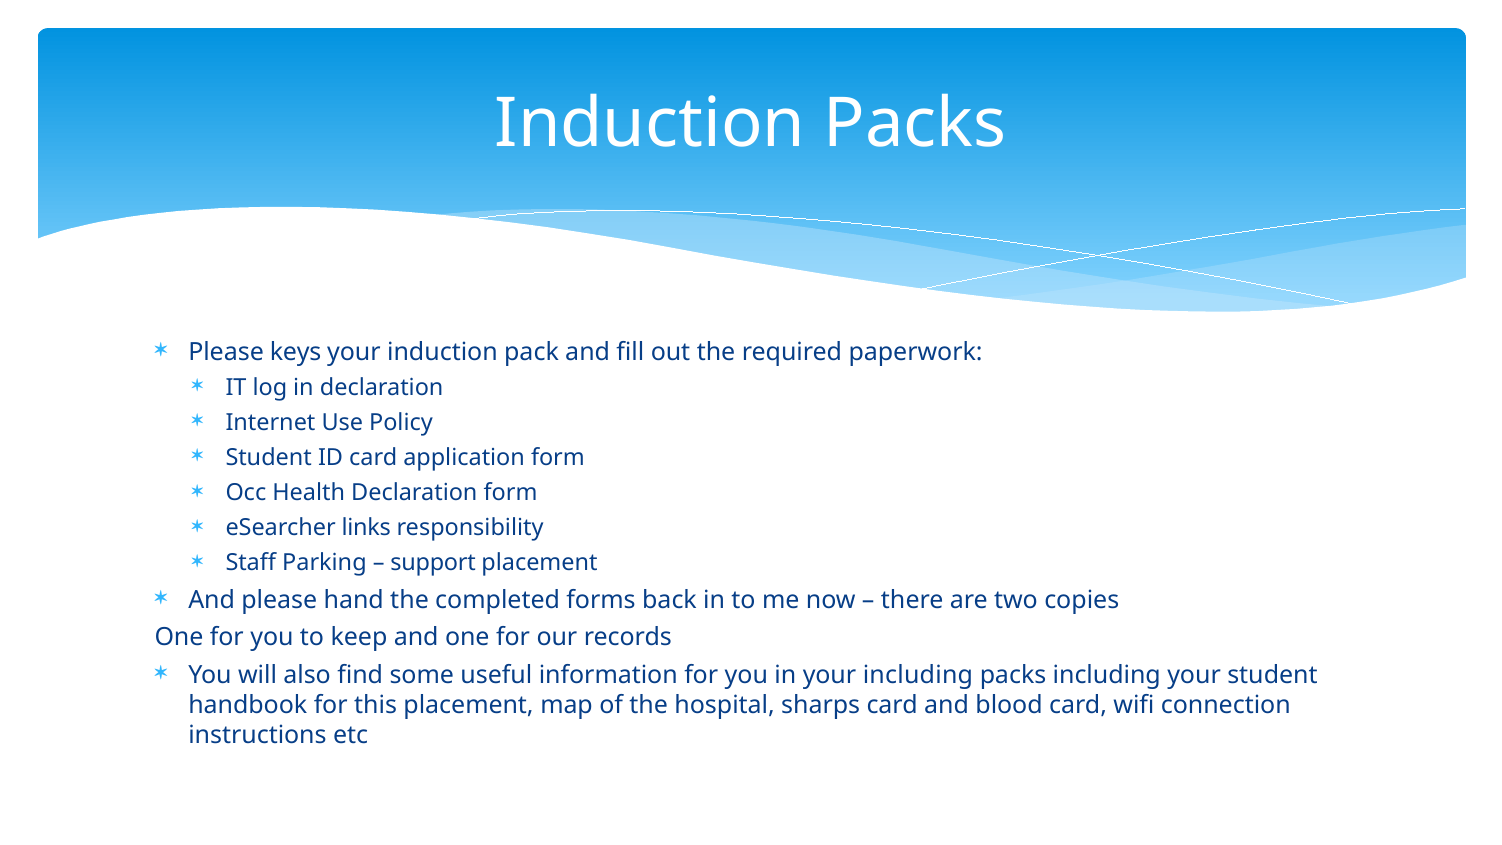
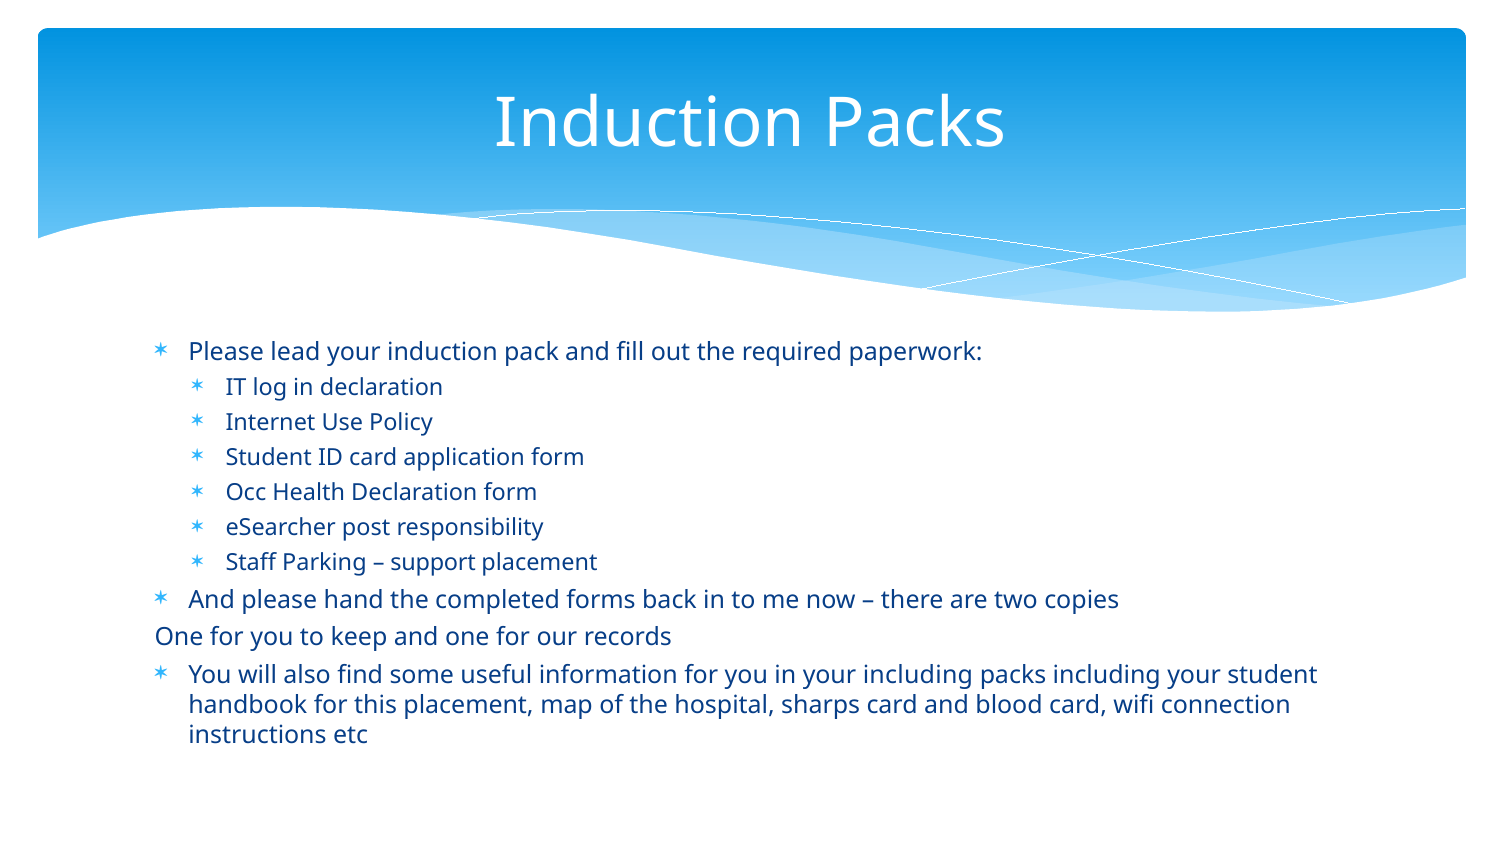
keys: keys -> lead (295, 352)
links: links -> post (366, 528)
